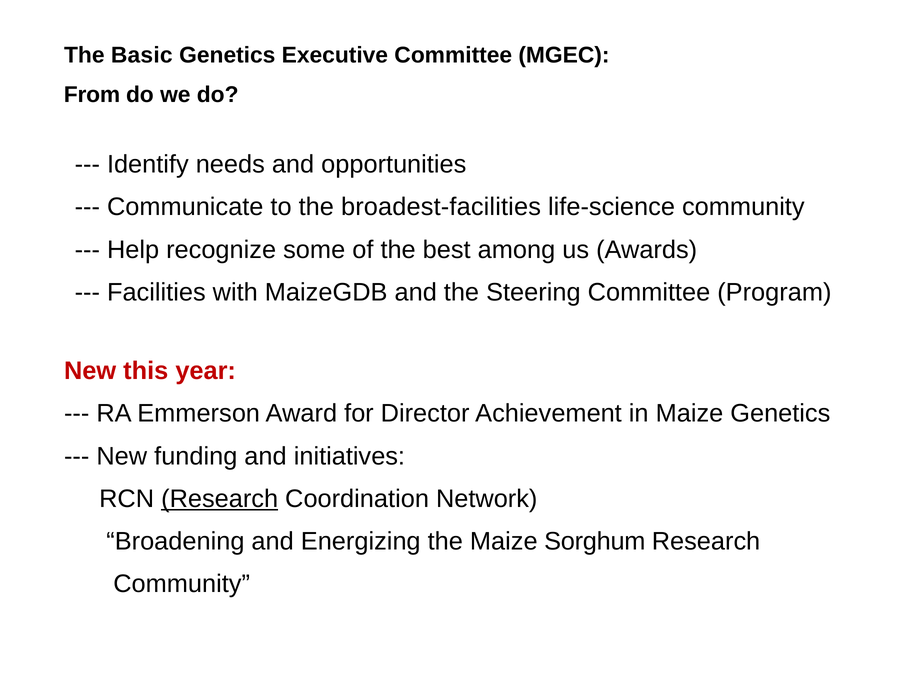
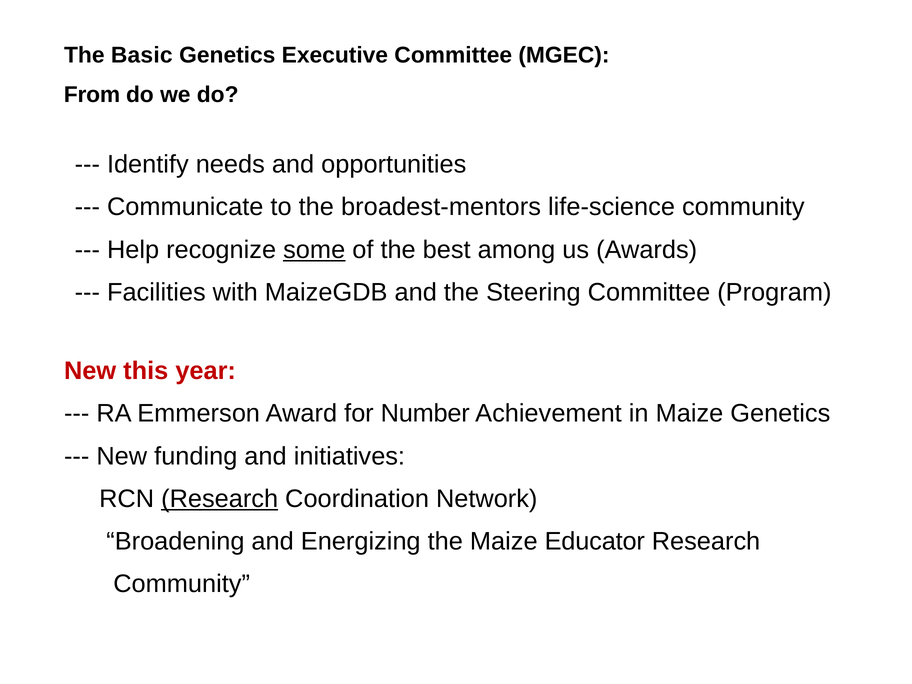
broadest-facilities: broadest-facilities -> broadest-mentors (441, 207)
some underline: none -> present (314, 250)
Director: Director -> Number (425, 413)
Sorghum: Sorghum -> Educator (595, 541)
